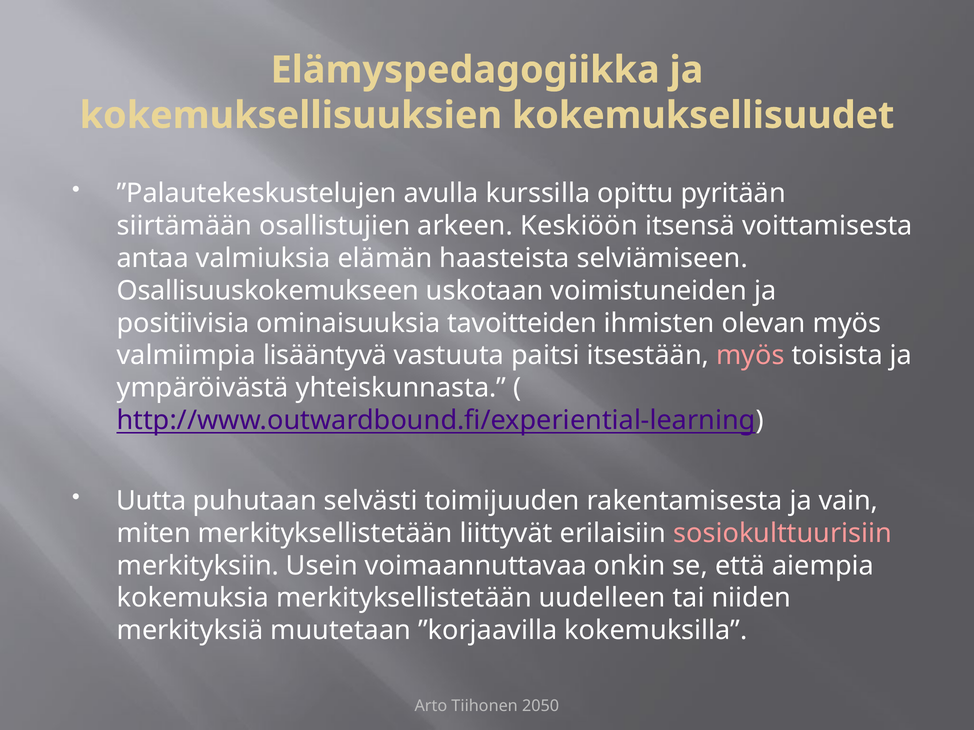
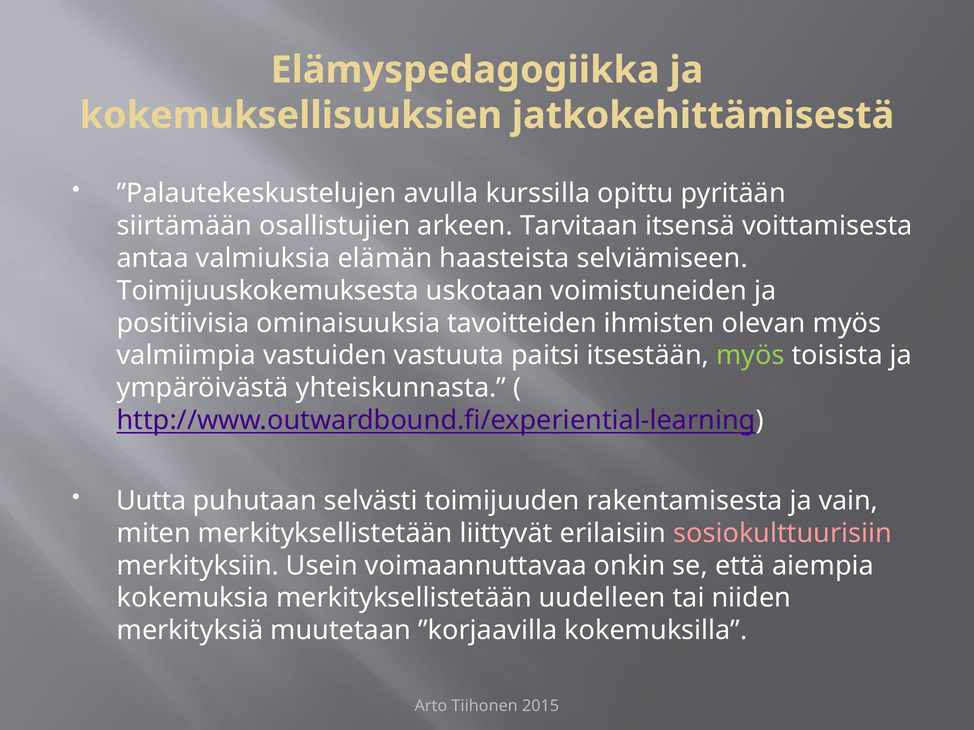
kokemuksellisuudet: kokemuksellisuudet -> jatkokehittämisestä (703, 115)
Keskiöön: Keskiöön -> Tarvitaan (579, 226)
Osallisuuskokemukseen: Osallisuuskokemukseen -> Toimijuuskokemuksesta (268, 291)
lisääntyvä: lisääntyvä -> vastuiden (325, 356)
myös colour: pink -> light green (750, 356)
2050: 2050 -> 2015 (541, 706)
